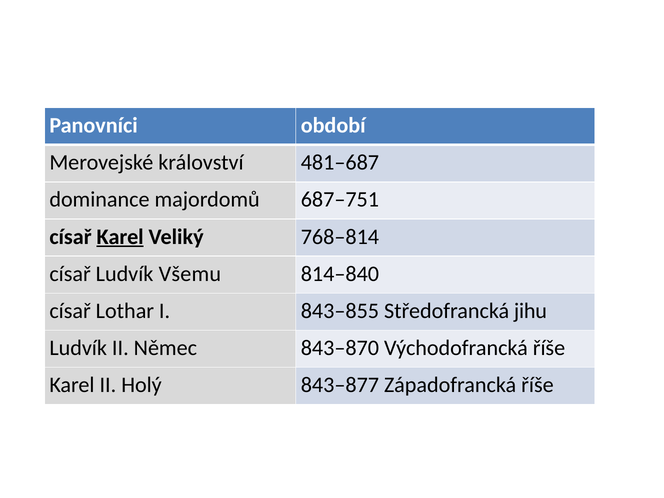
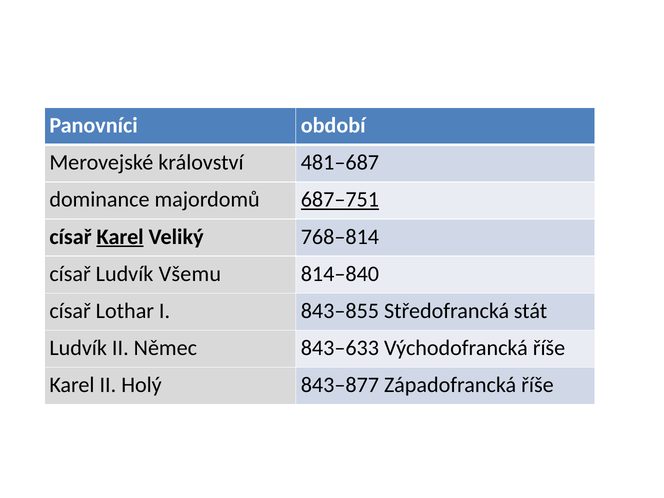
687–751 underline: none -> present (340, 200)
jihu: jihu -> stát (530, 311)
843–870: 843–870 -> 843–633 (340, 348)
